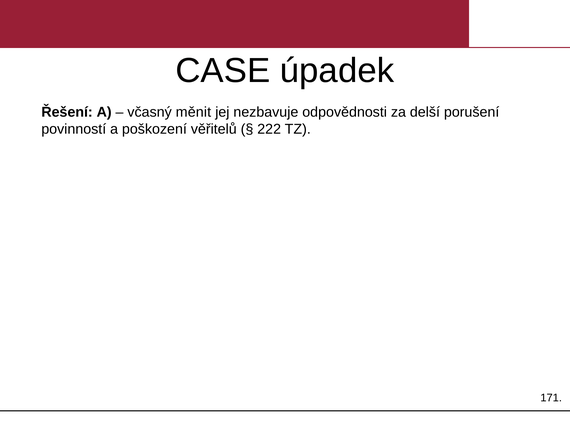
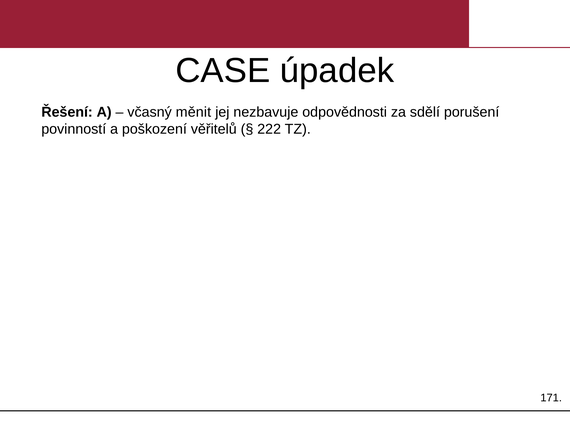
delší: delší -> sdělí (425, 112)
